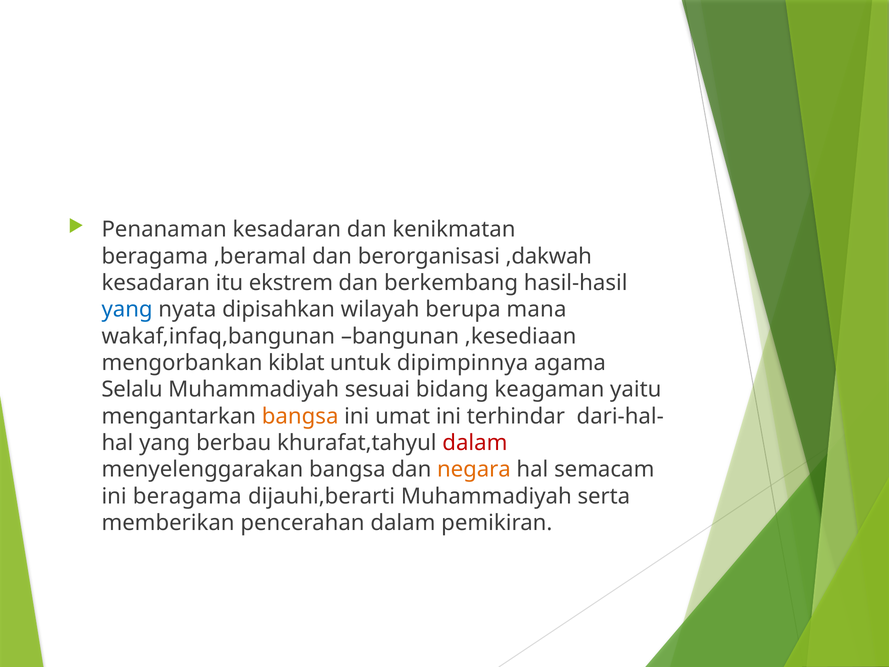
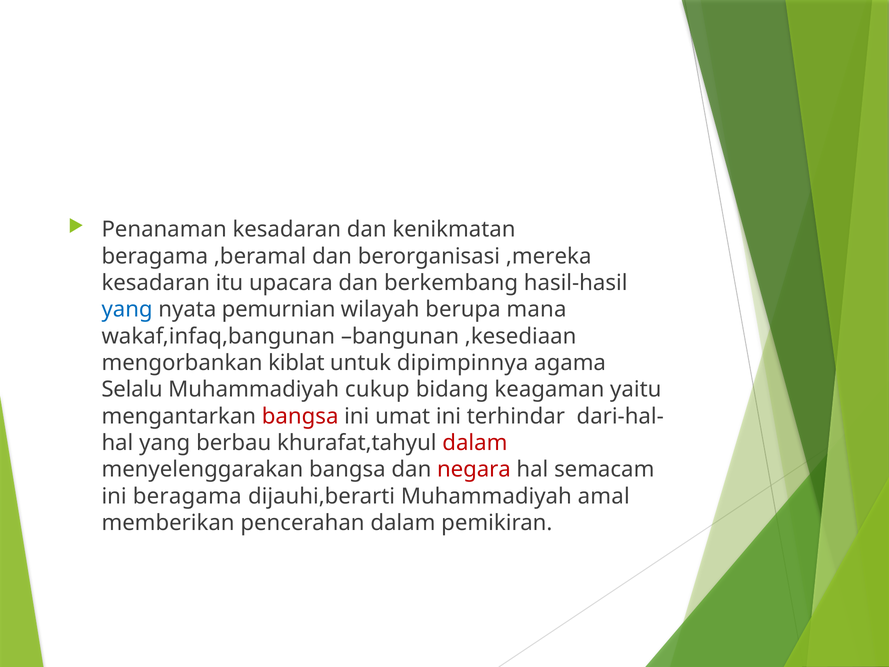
,dakwah: ,dakwah -> ,mereka (549, 256)
ekstrem: ekstrem -> upacara (291, 283)
dipisahkan: dipisahkan -> pemurnian (279, 309)
sesuai: sesuai -> cukup (377, 389)
bangsa colour: orange -> red (300, 416)
negara colour: orange -> red (474, 469)
serta: serta -> amal (604, 496)
